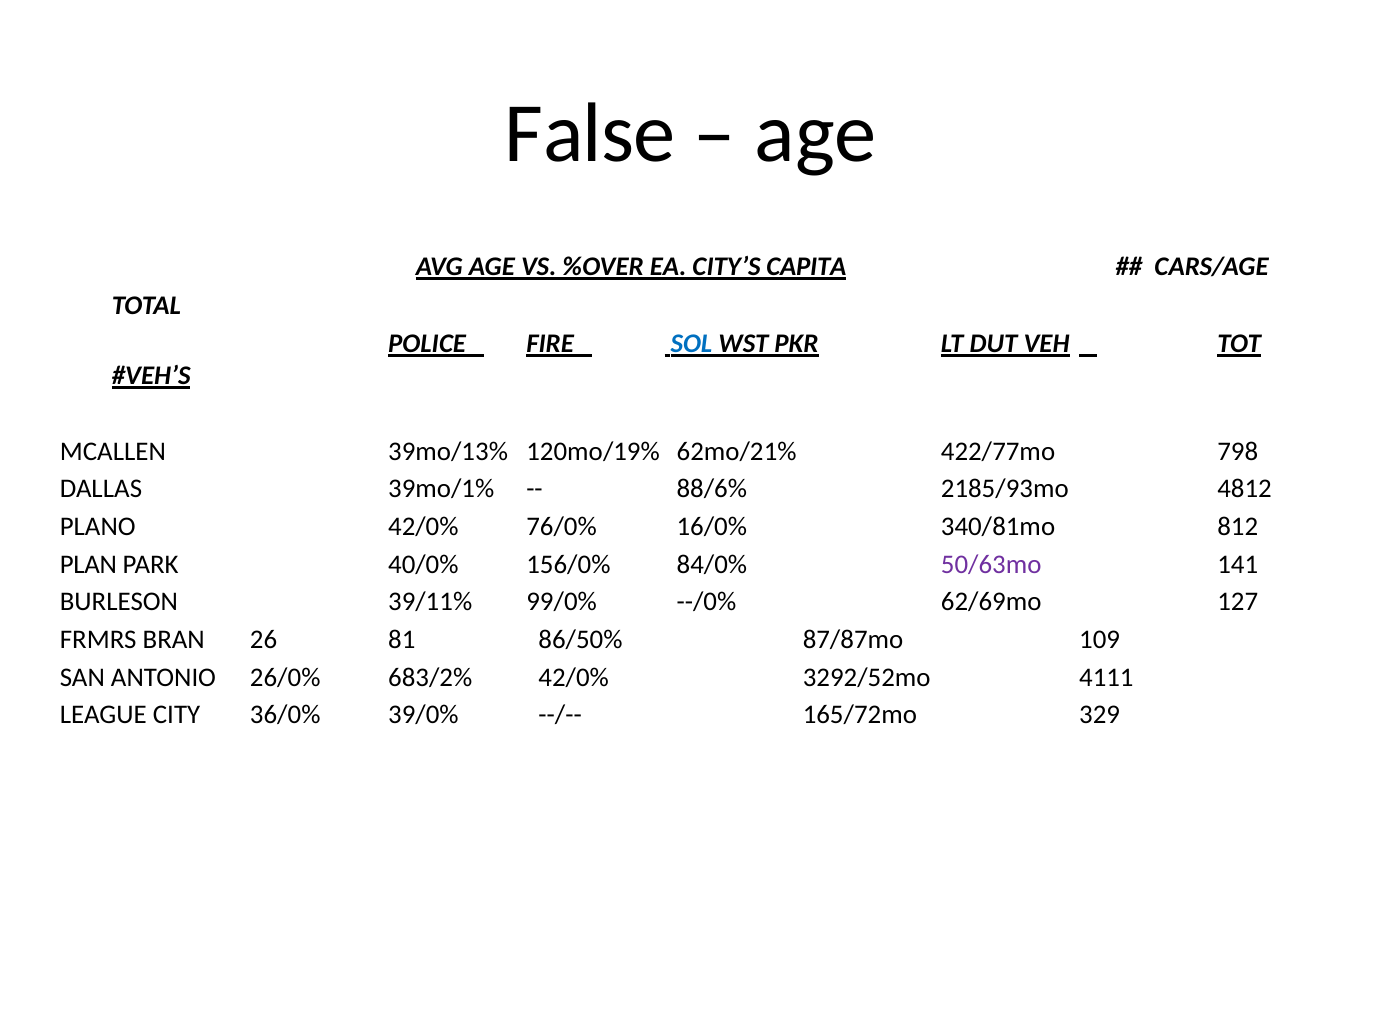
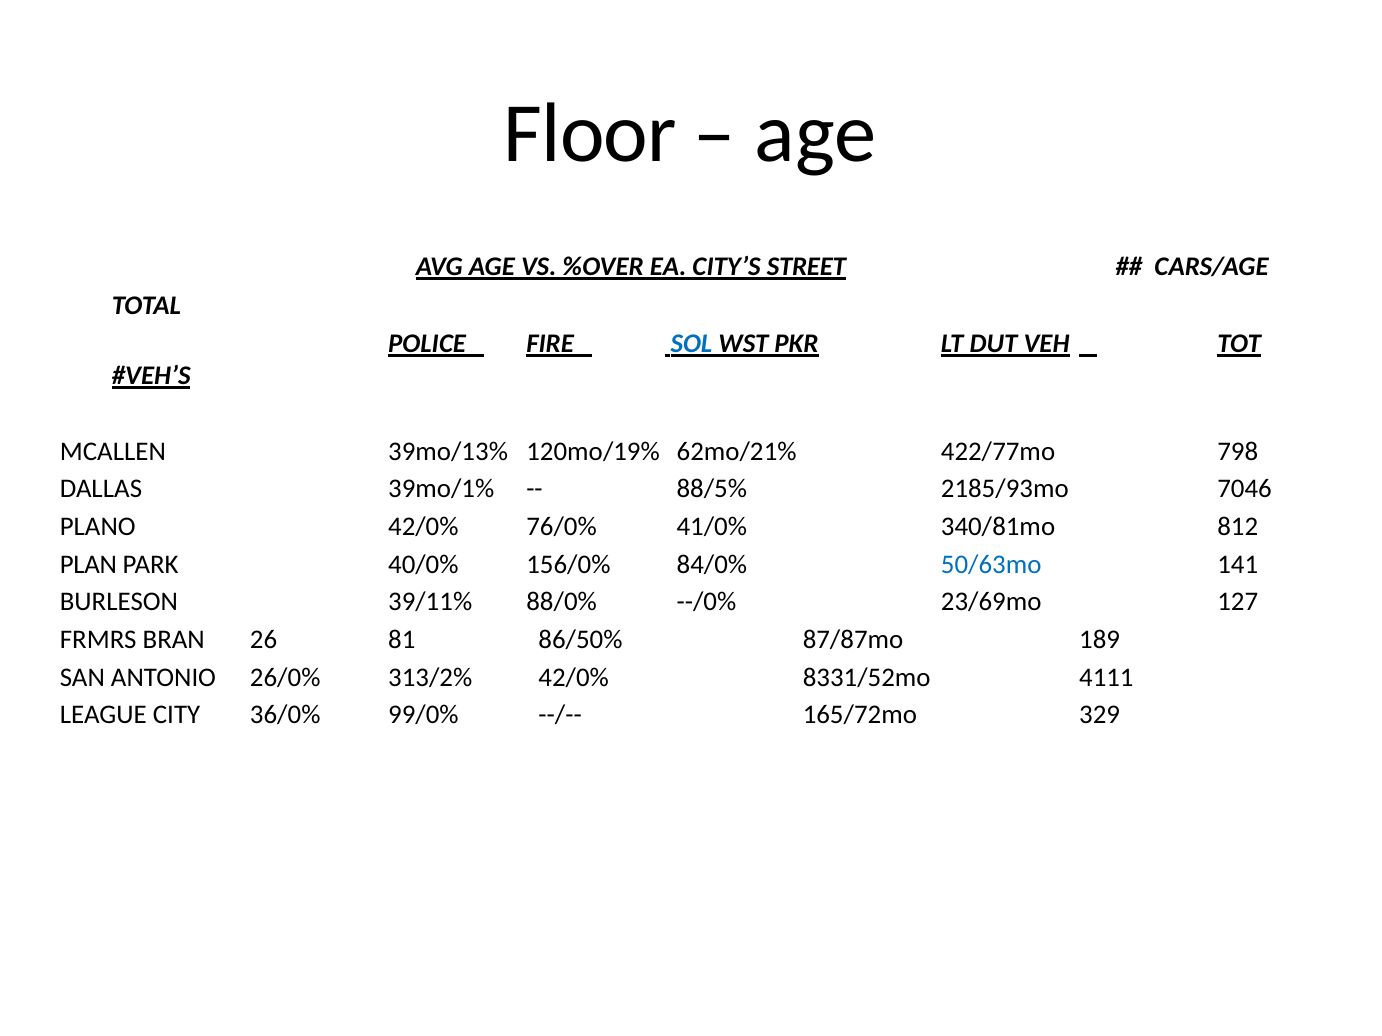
False: False -> Floor (590, 134)
CAPITA: CAPITA -> STREET (806, 267)
88/6%: 88/6% -> 88/5% (712, 489)
4812: 4812 -> 7046 (1245, 489)
16/0%: 16/0% -> 41/0% (712, 527)
50/63mo colour: purple -> blue (991, 565)
99/0%: 99/0% -> 88/0% (562, 602)
62/69mo: 62/69mo -> 23/69mo (991, 602)
109: 109 -> 189 (1100, 640)
683/2%: 683/2% -> 313/2% (430, 678)
3292/52mo: 3292/52mo -> 8331/52mo (867, 678)
39/0%: 39/0% -> 99/0% (423, 715)
